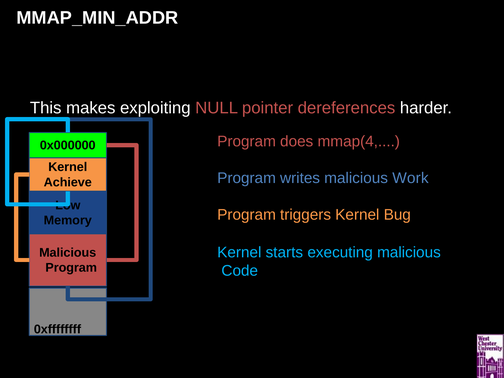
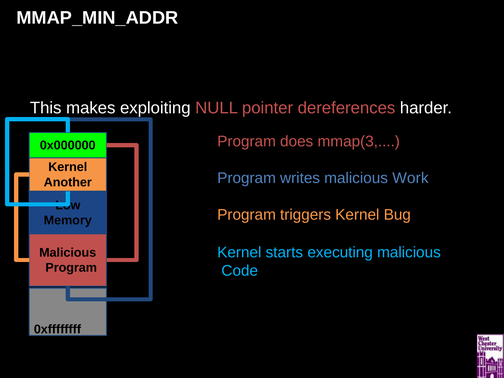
mmap(4: mmap(4 -> mmap(3 (359, 141)
Achieve: Achieve -> Another (68, 182)
